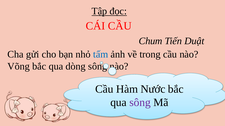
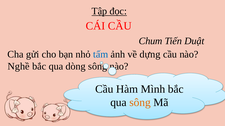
trong: trong -> dựng (150, 55)
Võng: Võng -> Nghề (19, 67)
Nước: Nước -> Mình (153, 89)
sông colour: purple -> orange (140, 103)
